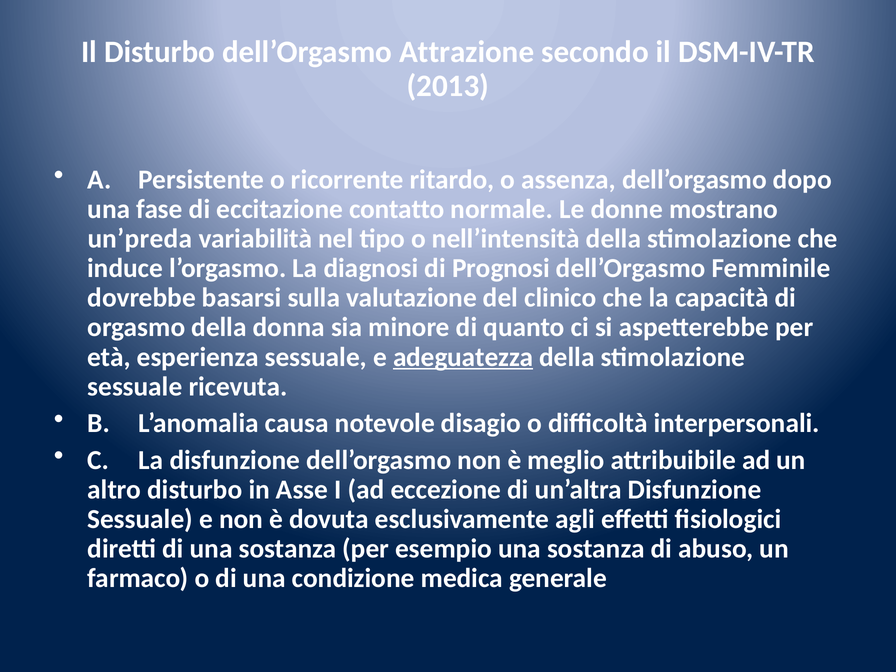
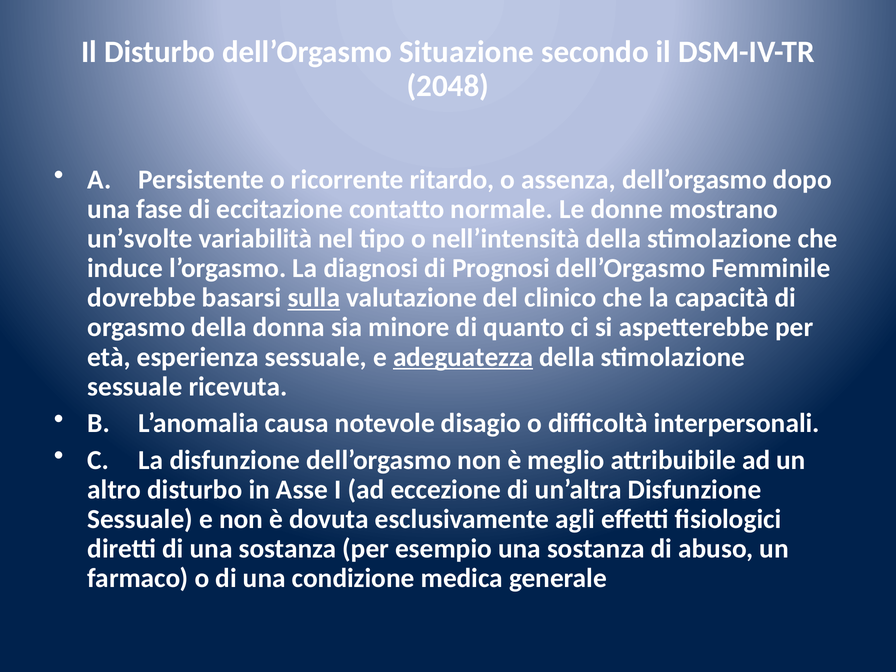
Attrazione: Attrazione -> Situazione (467, 52)
2013: 2013 -> 2048 (448, 86)
un’preda: un’preda -> un’svolte (140, 239)
sulla underline: none -> present (314, 298)
